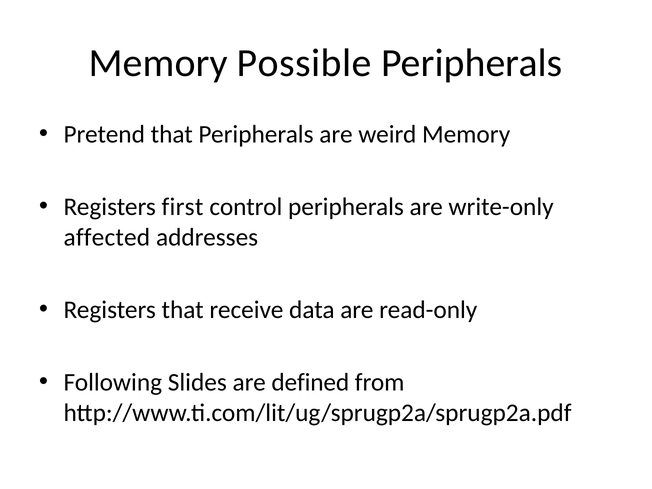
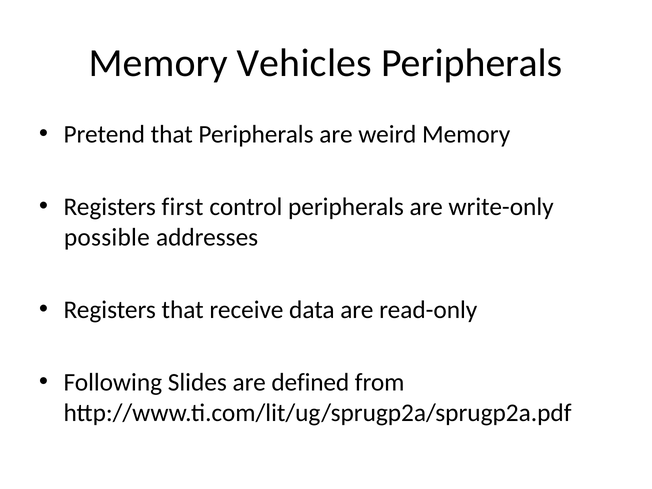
Possible: Possible -> Vehicles (304, 63)
affected: affected -> possible (107, 237)
